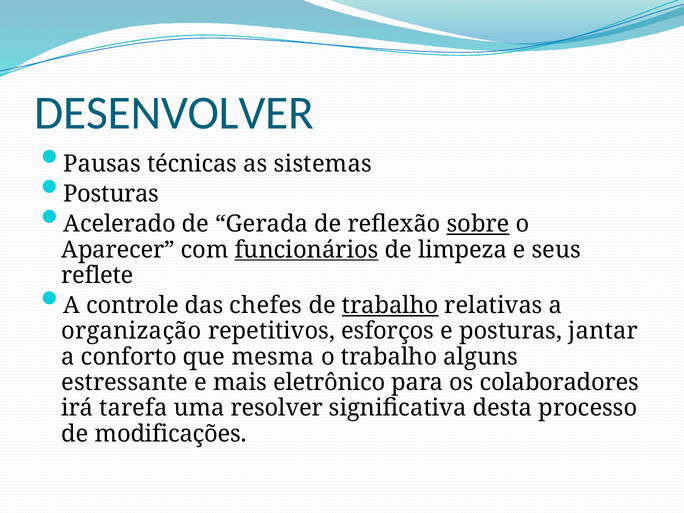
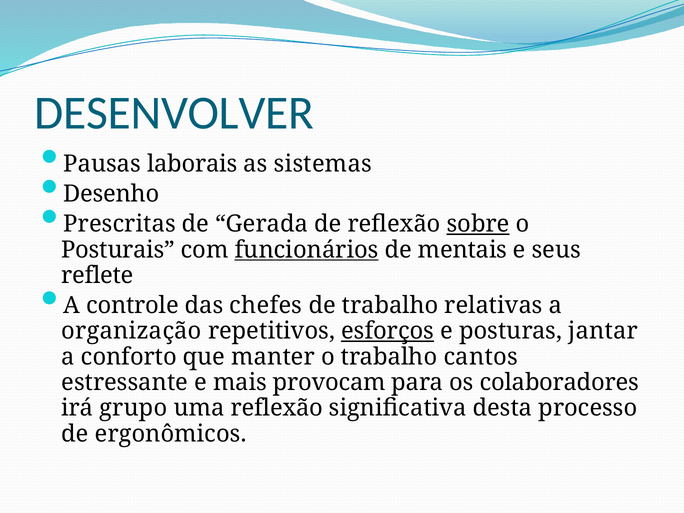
técnicas: técnicas -> laborais (192, 164)
Posturas: Posturas -> Desenho (111, 194)
Acelerado: Acelerado -> Prescritas (120, 224)
Aparecer: Aparecer -> Posturais (118, 250)
limpeza: limpeza -> mentais (463, 250)
trabalho underline: present -> none (390, 305)
esforços underline: none -> present (388, 331)
mesma: mesma -> manter (273, 357)
alguns: alguns -> cantos (481, 357)
eletrônico: eletrônico -> provocam (329, 382)
tarefa: tarefa -> grupo (133, 408)
uma resolver: resolver -> reflexão (277, 408)
modificações: modificações -> ergonômicos (171, 434)
